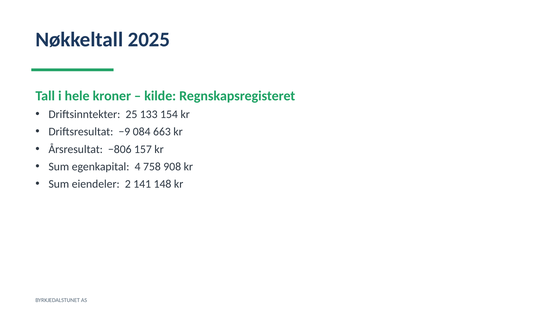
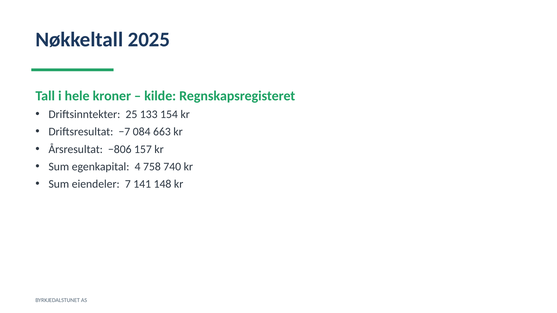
−9: −9 -> −7 (124, 132)
908: 908 -> 740 (172, 167)
2: 2 -> 7 (128, 184)
